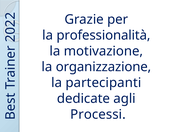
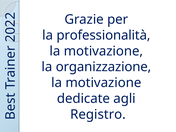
partecipanti: partecipanti -> motivazione (103, 83)
Processi: Processi -> Registro (98, 114)
